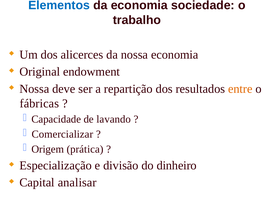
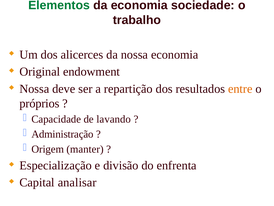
Elementos colour: blue -> green (59, 5)
fábricas: fábricas -> próprios (39, 103)
Comercializar: Comercializar -> Administração (62, 134)
prática: prática -> manter (85, 149)
dinheiro: dinheiro -> enfrenta (177, 165)
